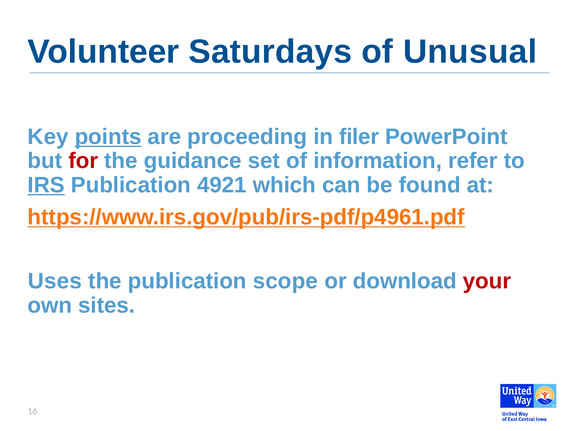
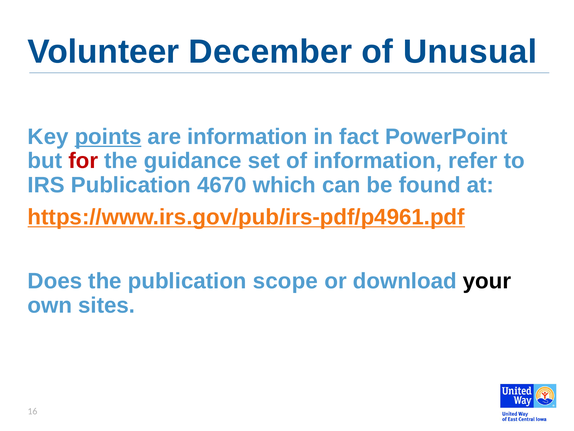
Saturdays: Saturdays -> December (270, 52)
are proceeding: proceeding -> information (247, 137)
filer: filer -> fact (359, 137)
IRS underline: present -> none (46, 185)
4921: 4921 -> 4670 (222, 185)
Uses: Uses -> Does (55, 281)
your colour: red -> black (487, 281)
